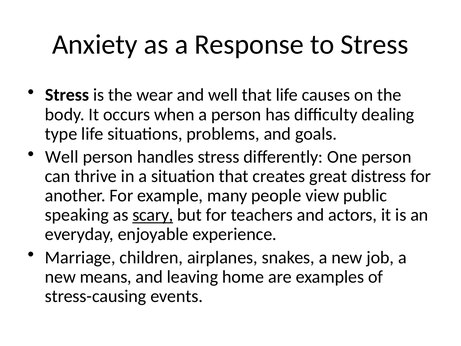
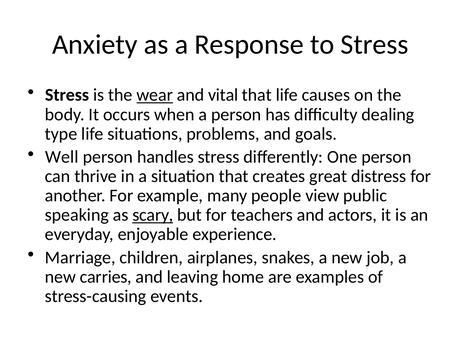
wear underline: none -> present (155, 95)
and well: well -> vital (223, 95)
means: means -> carries (106, 277)
